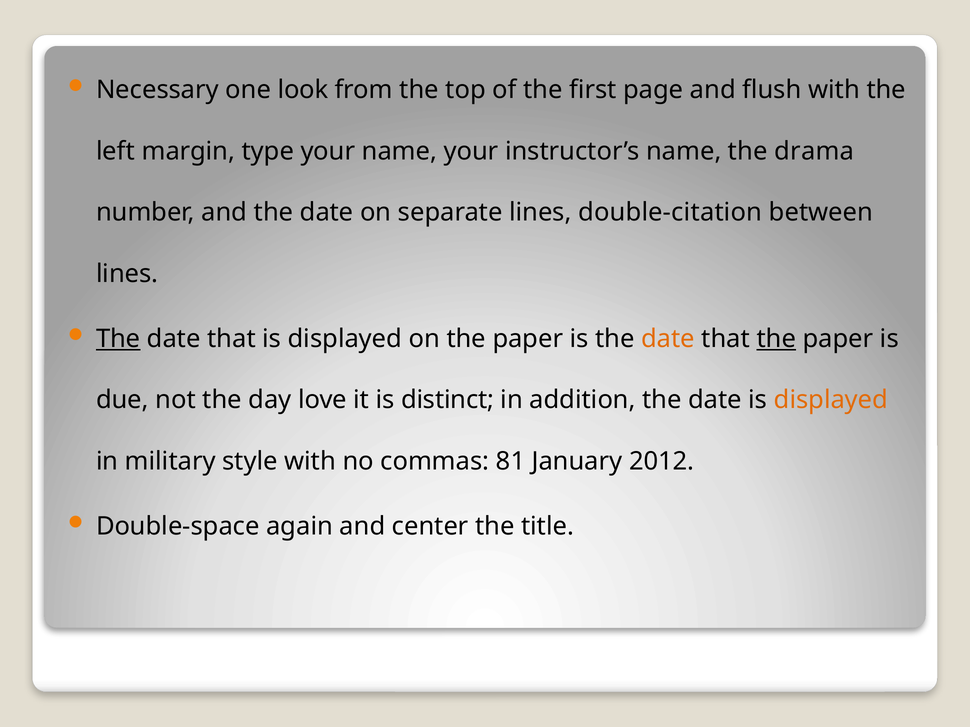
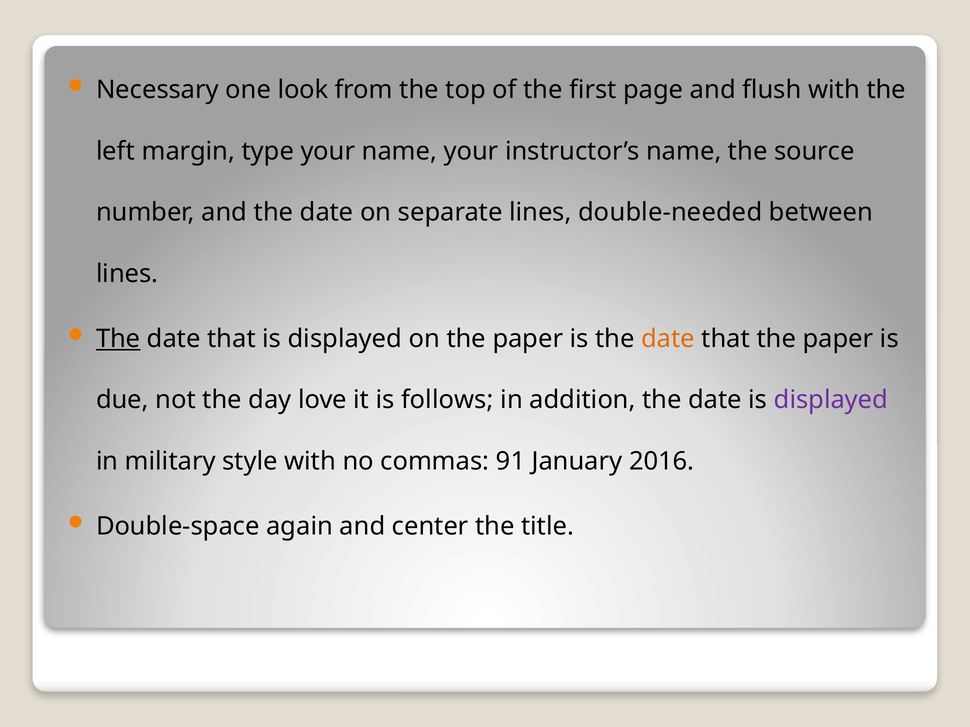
drama: drama -> source (814, 151)
double-citation: double-citation -> double-needed (670, 213)
the underline: present -> none (776, 339)
distinct: distinct -> follows (447, 400)
displayed colour: orange -> purple (831, 400)
81: 81 -> 91 (511, 462)
2012: 2012 -> 2016 (662, 462)
